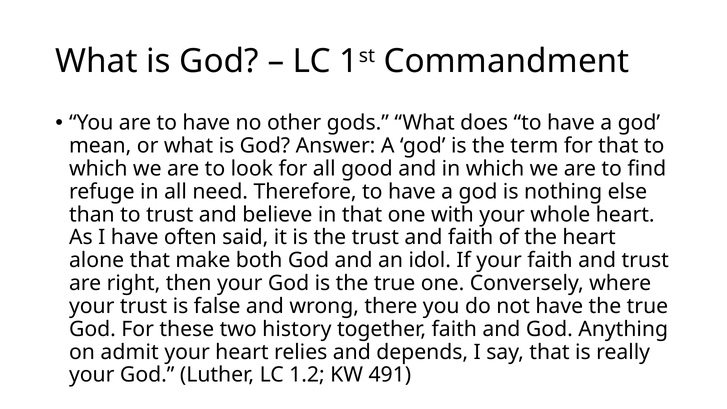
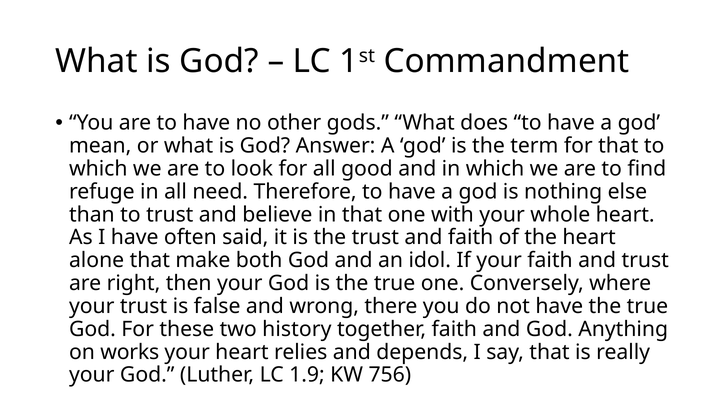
admit: admit -> works (130, 352)
1.2: 1.2 -> 1.9 (307, 375)
491: 491 -> 756 (390, 375)
